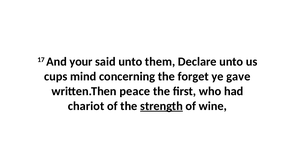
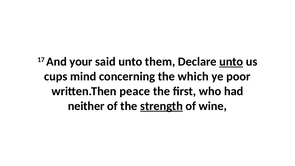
unto underline: none -> present (231, 62)
forget: forget -> which (193, 76)
gave: gave -> poor (238, 76)
chariot: chariot -> neither (86, 106)
